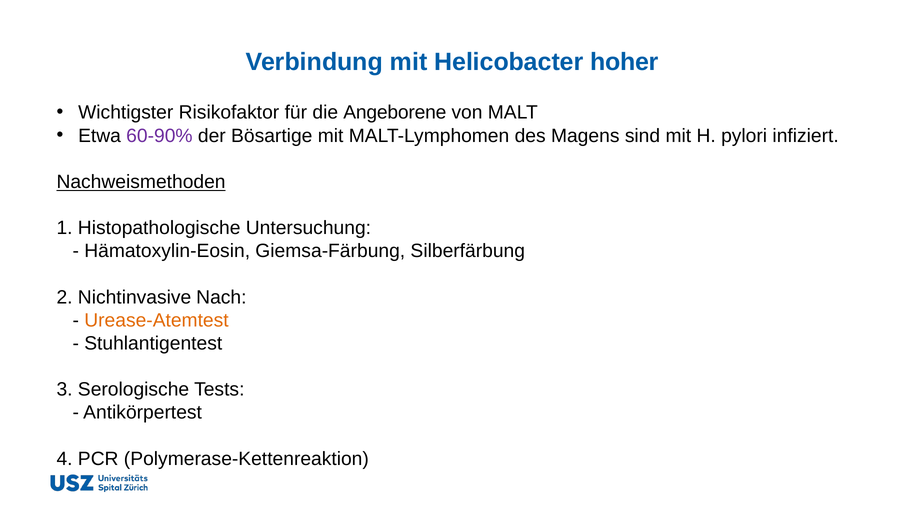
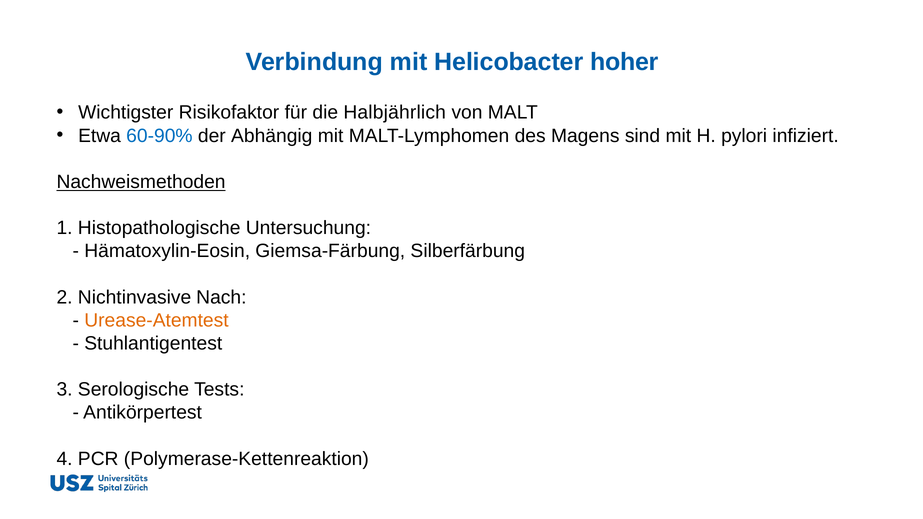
Angeborene: Angeborene -> Halbjährlich (395, 113)
60-90% colour: purple -> blue (159, 136)
Bösartige: Bösartige -> Abhängig (272, 136)
